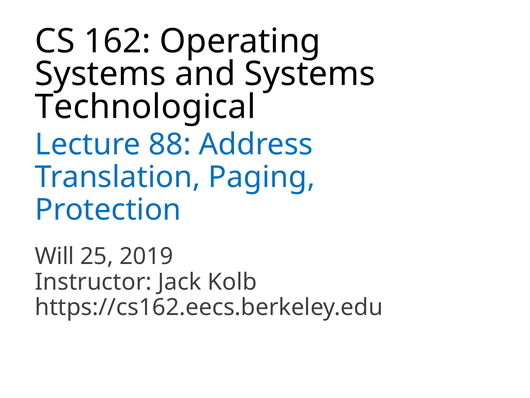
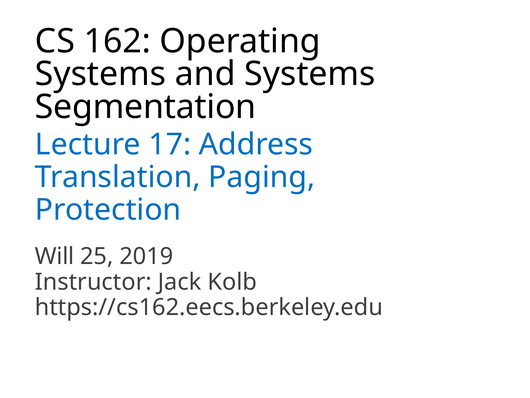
Technological: Technological -> Segmentation (146, 107)
88: 88 -> 17 (170, 144)
